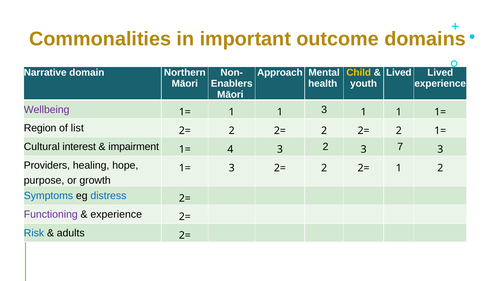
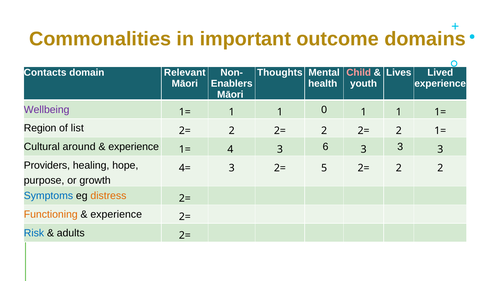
Narrative: Narrative -> Contacts (45, 73)
Northern: Northern -> Relevant (185, 73)
Approach: Approach -> Thoughts (280, 73)
Child colour: yellow -> pink (359, 73)
Lived: Lived -> Lives (399, 73)
3: 3 -> 0 (324, 110)
interest: interest -> around (79, 147)
impairment: impairment -> experience (134, 147)
2: 2 -> 6 (326, 147)
7: 7 -> 3 (400, 147)
1=: 1= -> 4= (185, 168)
3 2= 2: 2 -> 5 (324, 168)
1: 1 -> 2 (399, 168)
distress colour: blue -> orange (108, 196)
Functioning colour: purple -> orange (51, 215)
